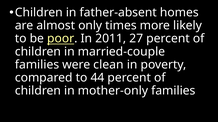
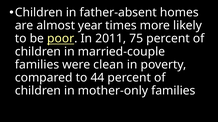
only: only -> year (90, 26)
27: 27 -> 75 (136, 39)
